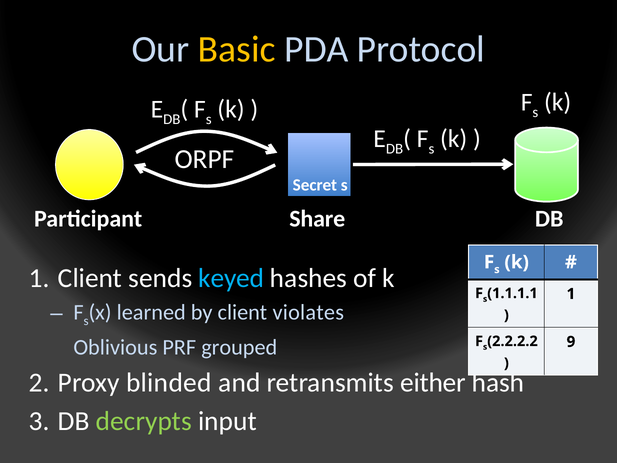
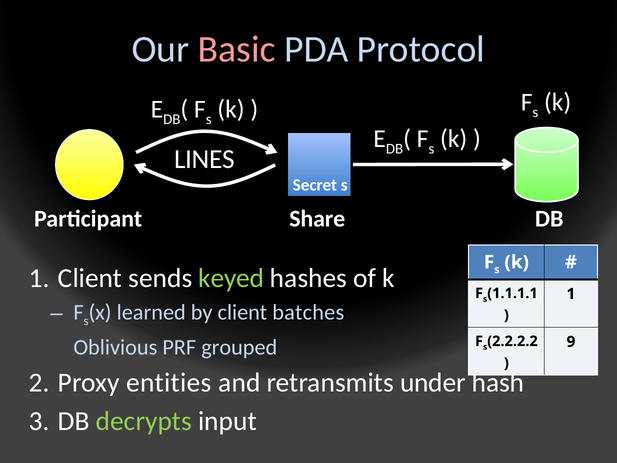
Basic colour: yellow -> pink (237, 49)
ORPF: ORPF -> LINES (205, 159)
keyed colour: light blue -> light green (231, 278)
violates: violates -> batches (308, 312)
blinded: blinded -> entities (169, 383)
either: either -> under (433, 383)
